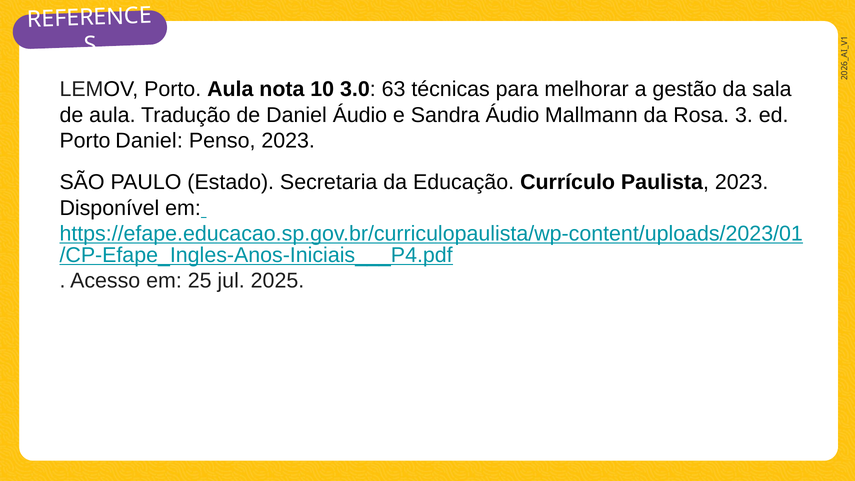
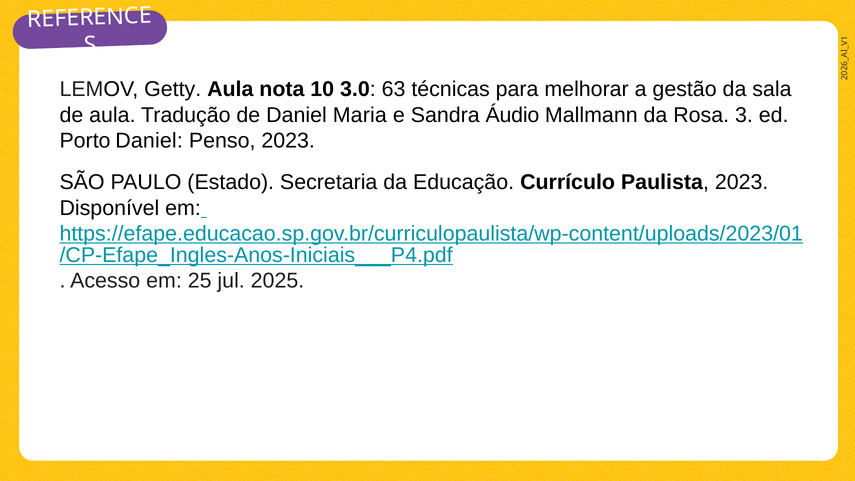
LEMOV Porto: Porto -> Getty (173, 89)
Daniel Áudio: Áudio -> Maria (360, 115)
